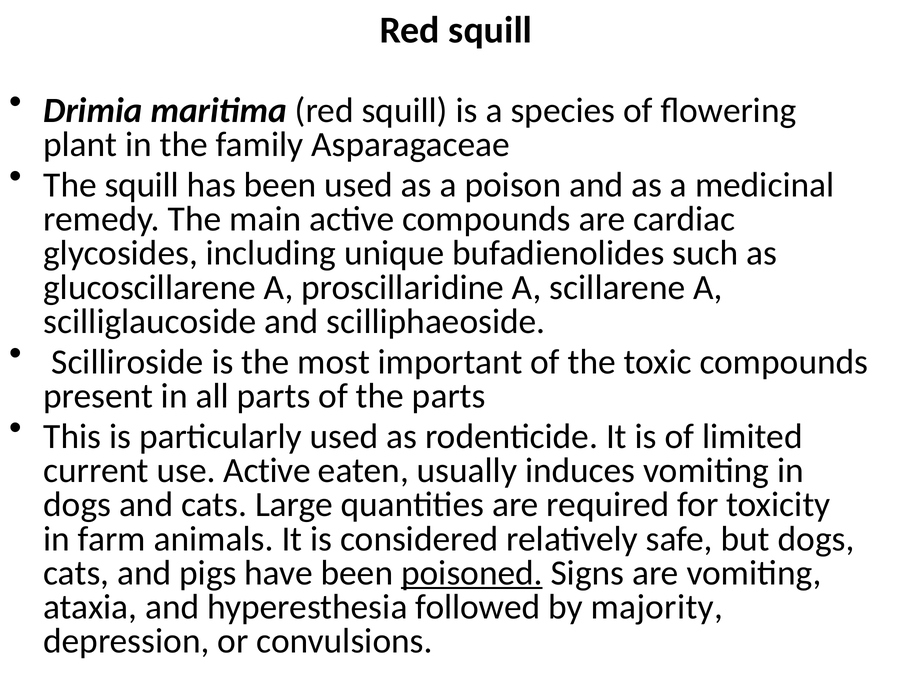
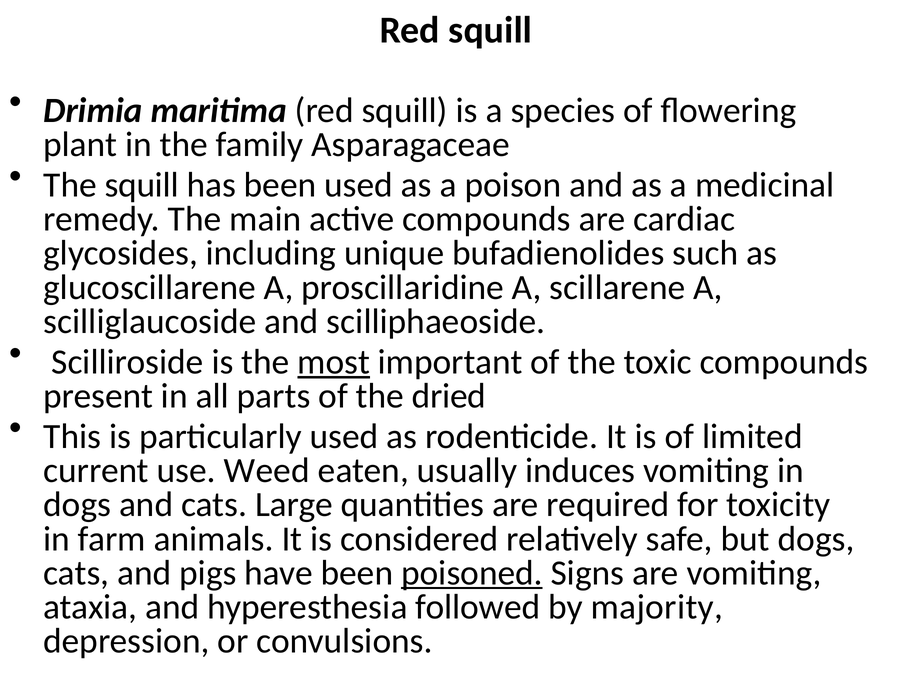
most underline: none -> present (334, 362)
the parts: parts -> dried (449, 396)
use Active: Active -> Weed (267, 471)
